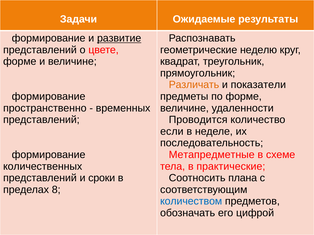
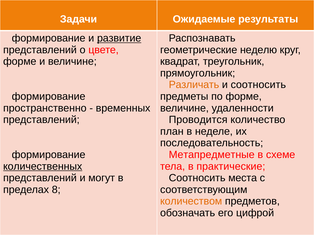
и показатели: показатели -> соотносить (258, 85)
если: если -> план (172, 132)
количественных underline: none -> present (43, 167)
сроки: сроки -> могут (102, 178)
плана: плана -> места (243, 178)
количеством colour: blue -> orange (191, 202)
